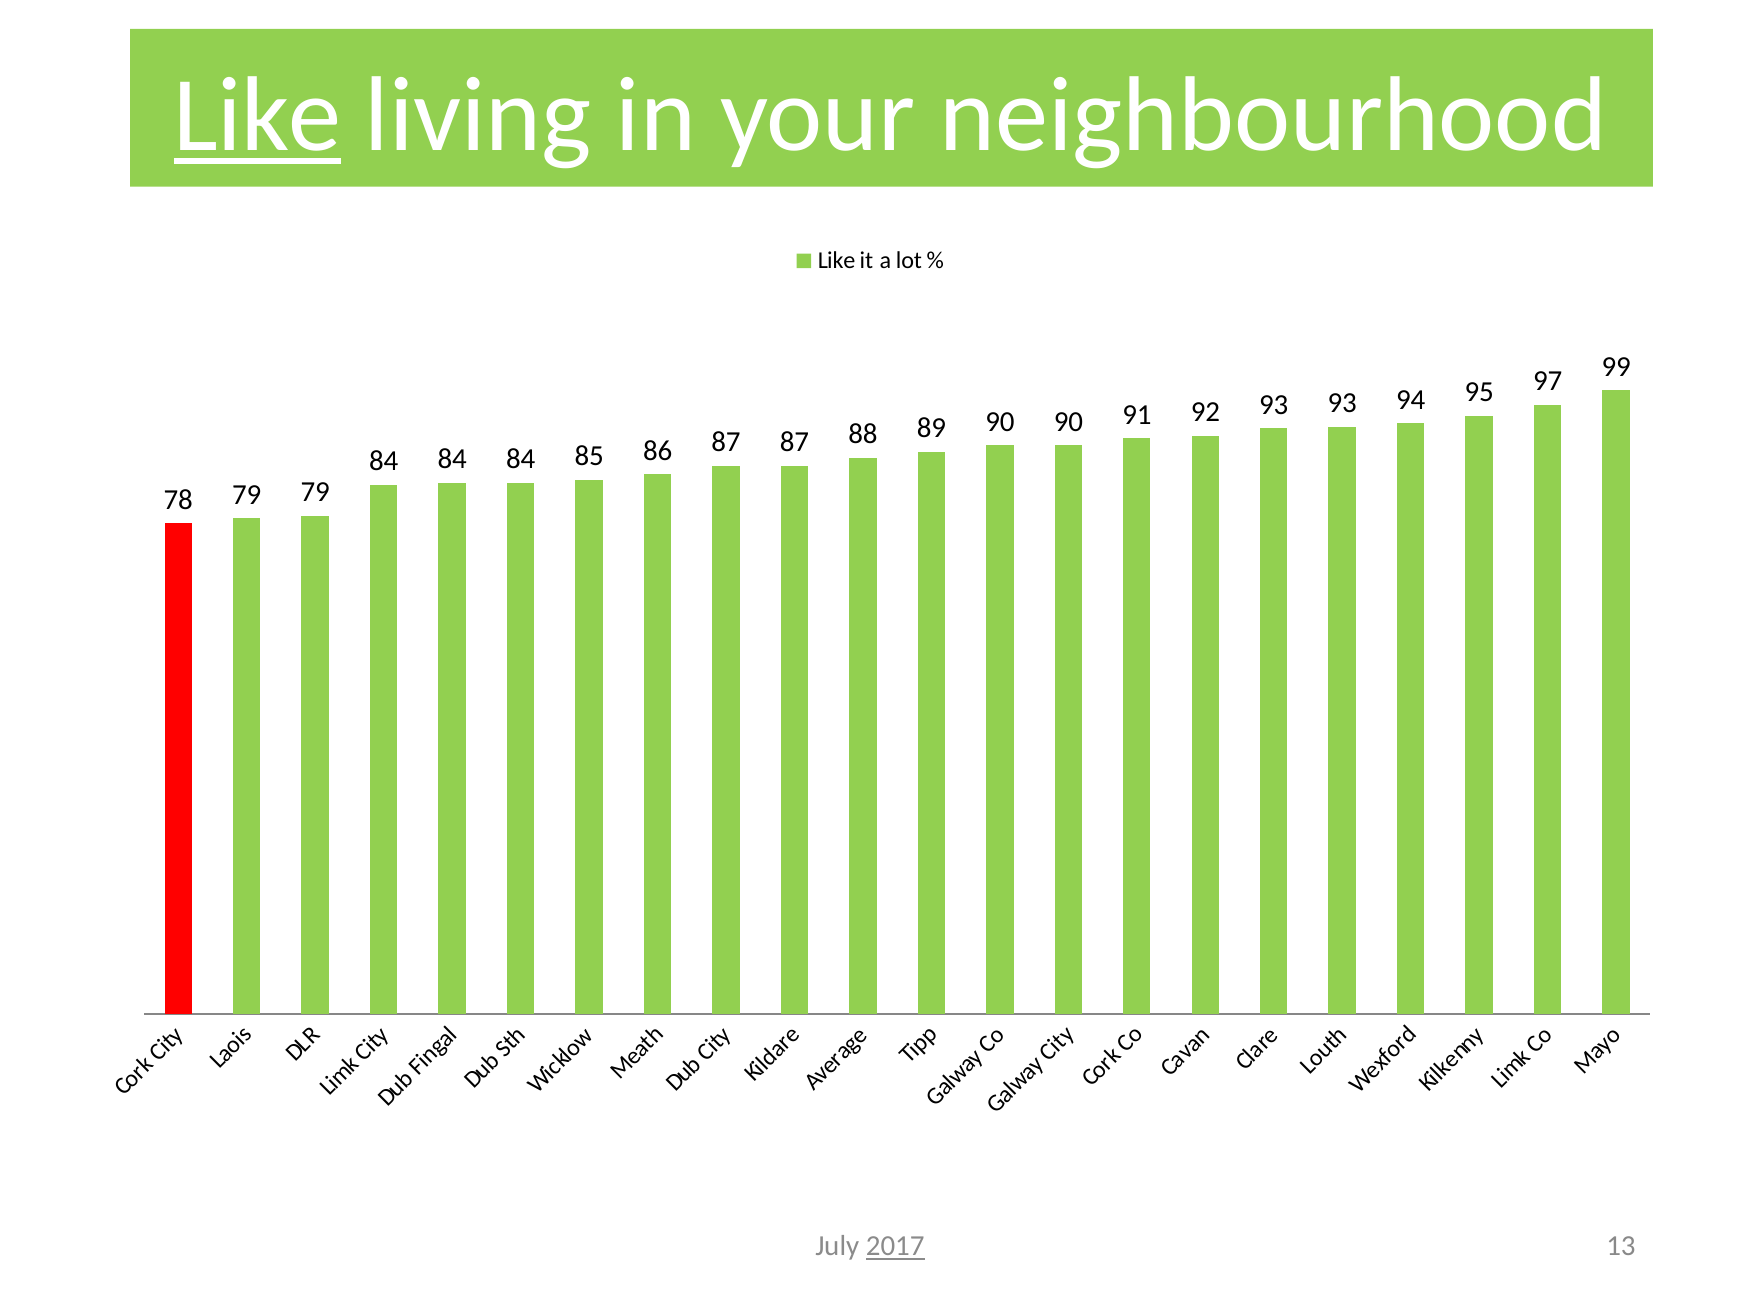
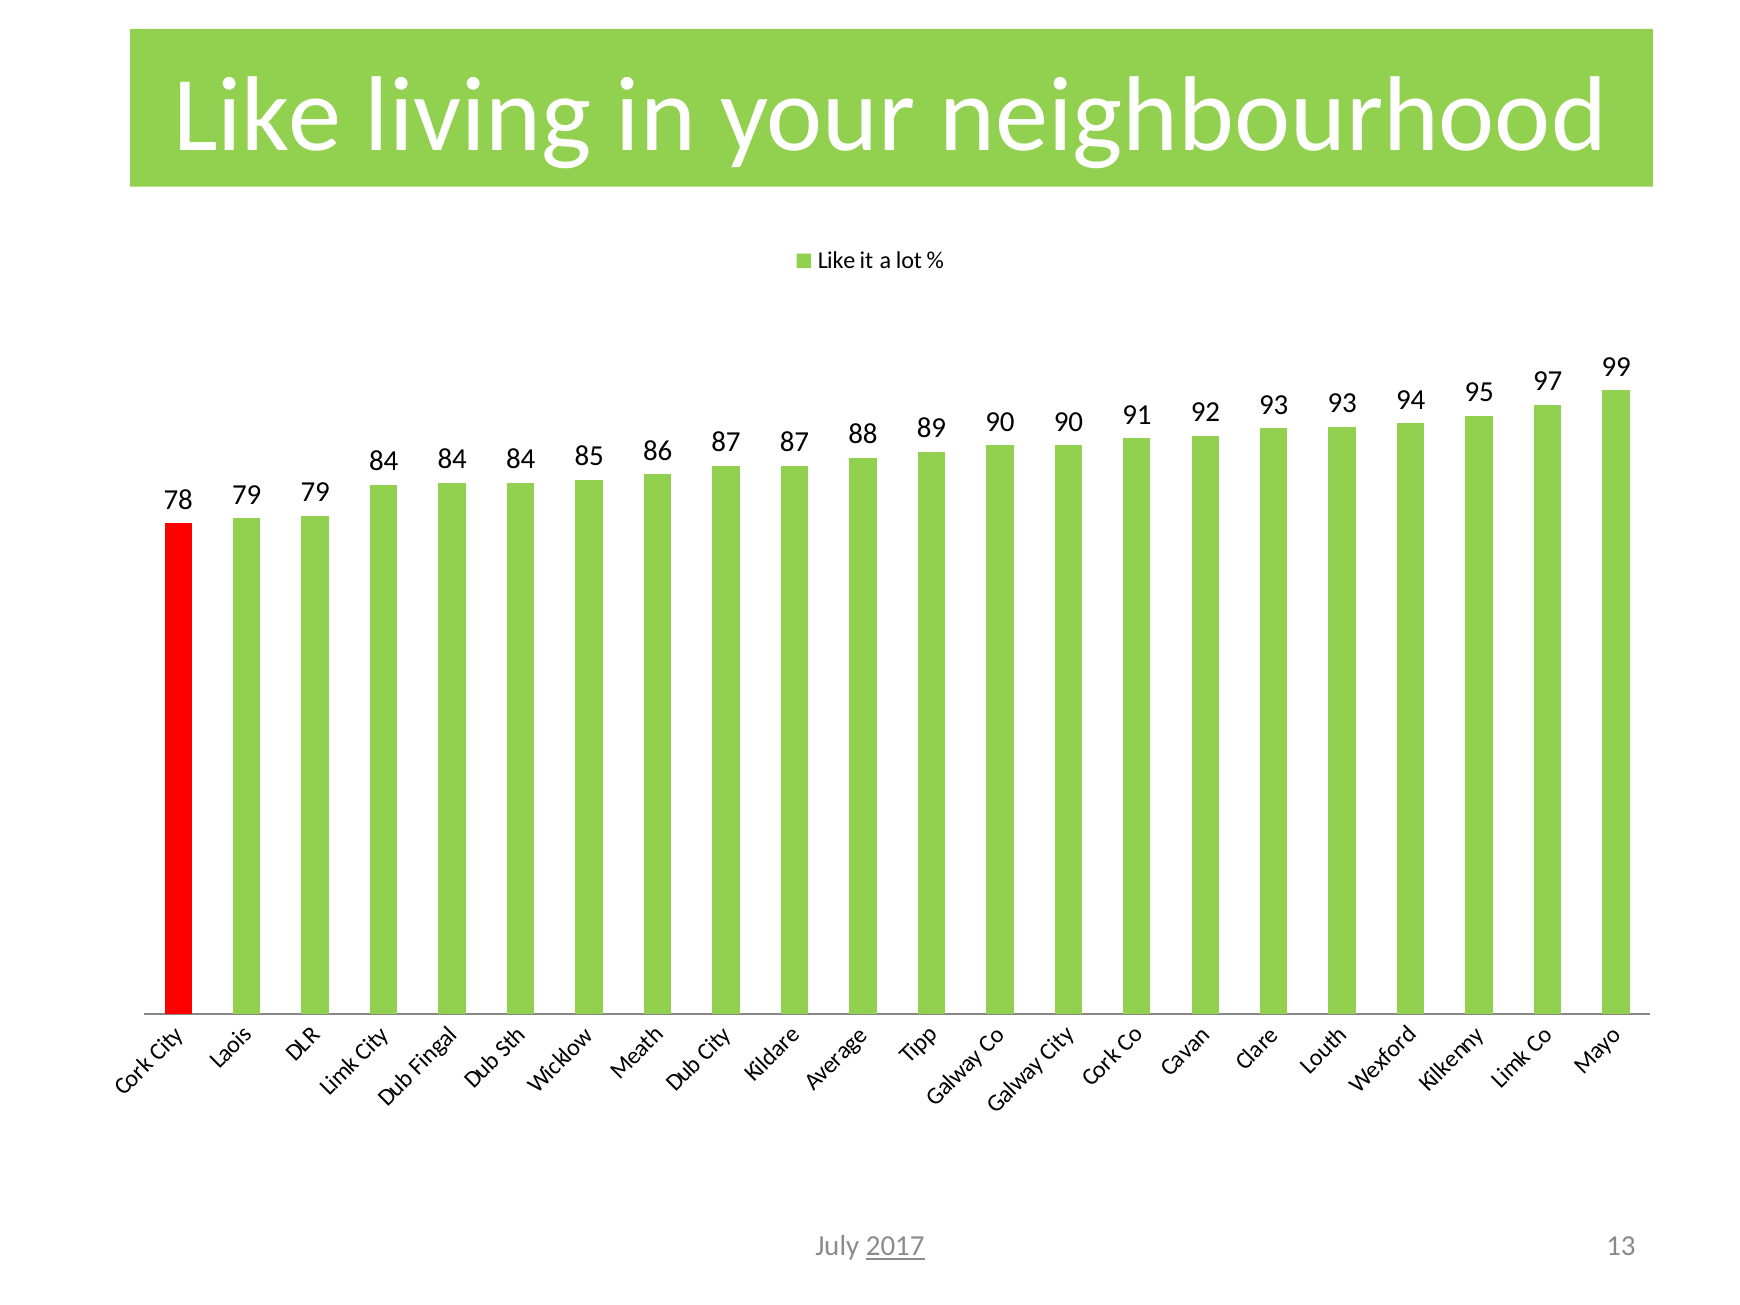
Like underline: present -> none (258, 115)
